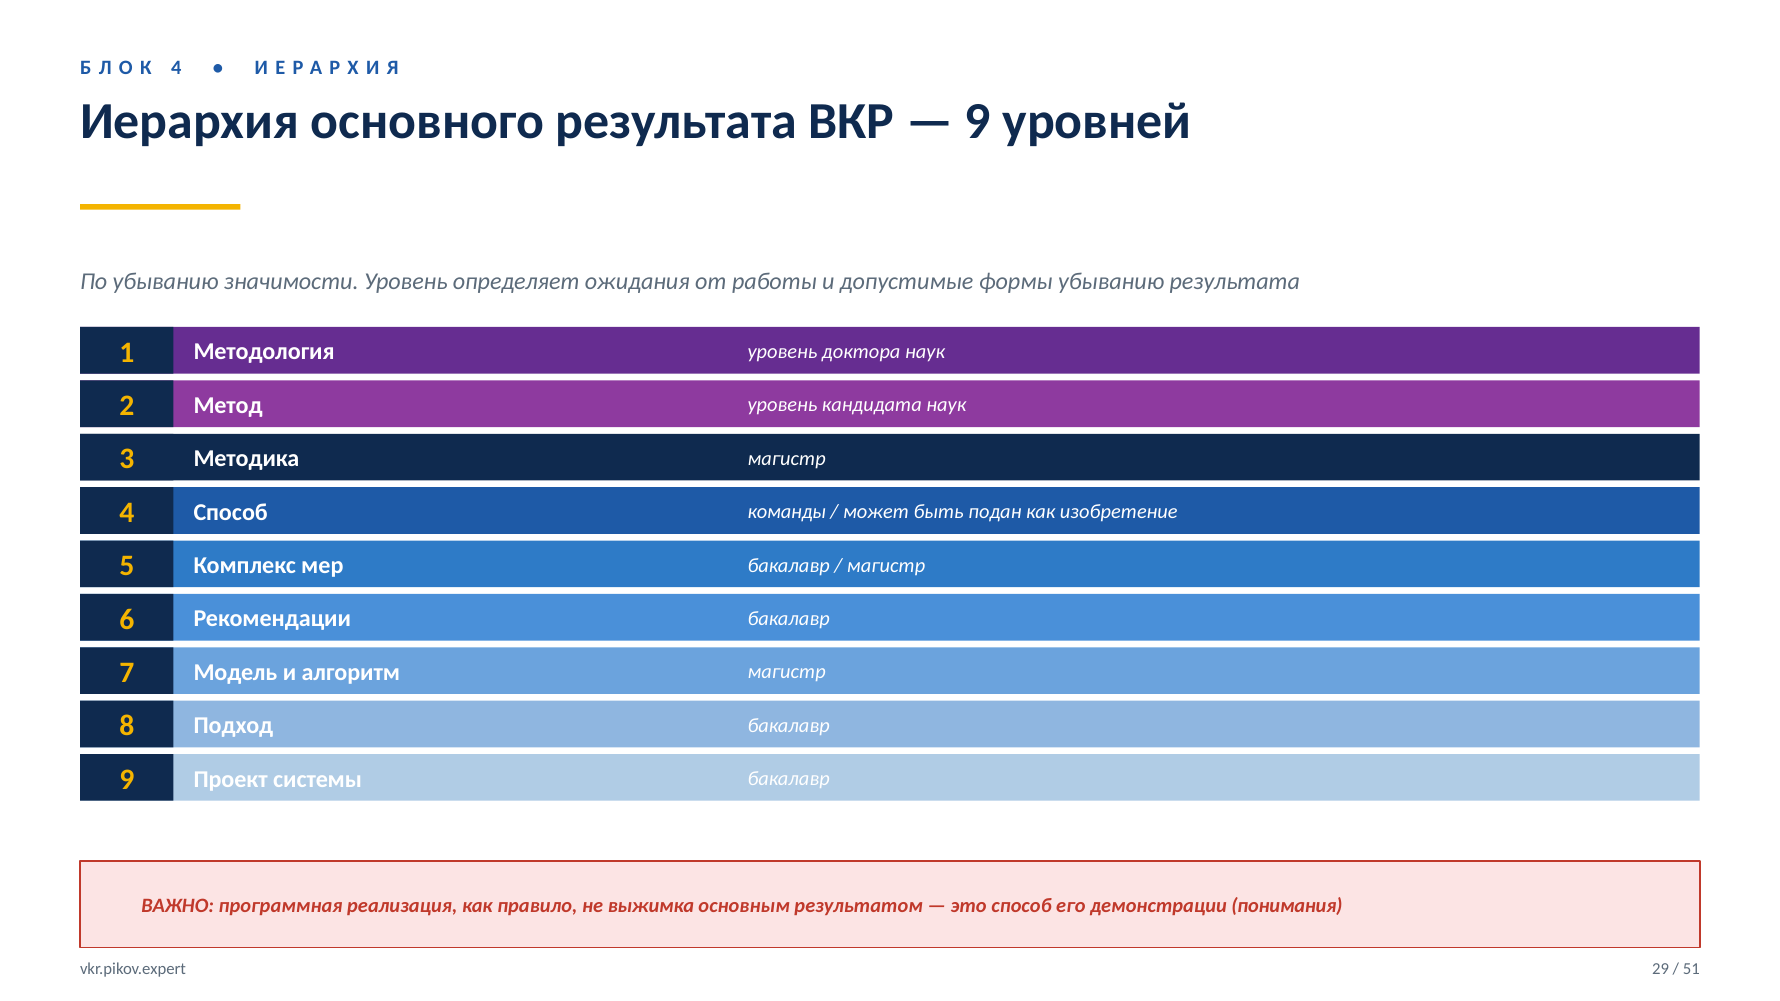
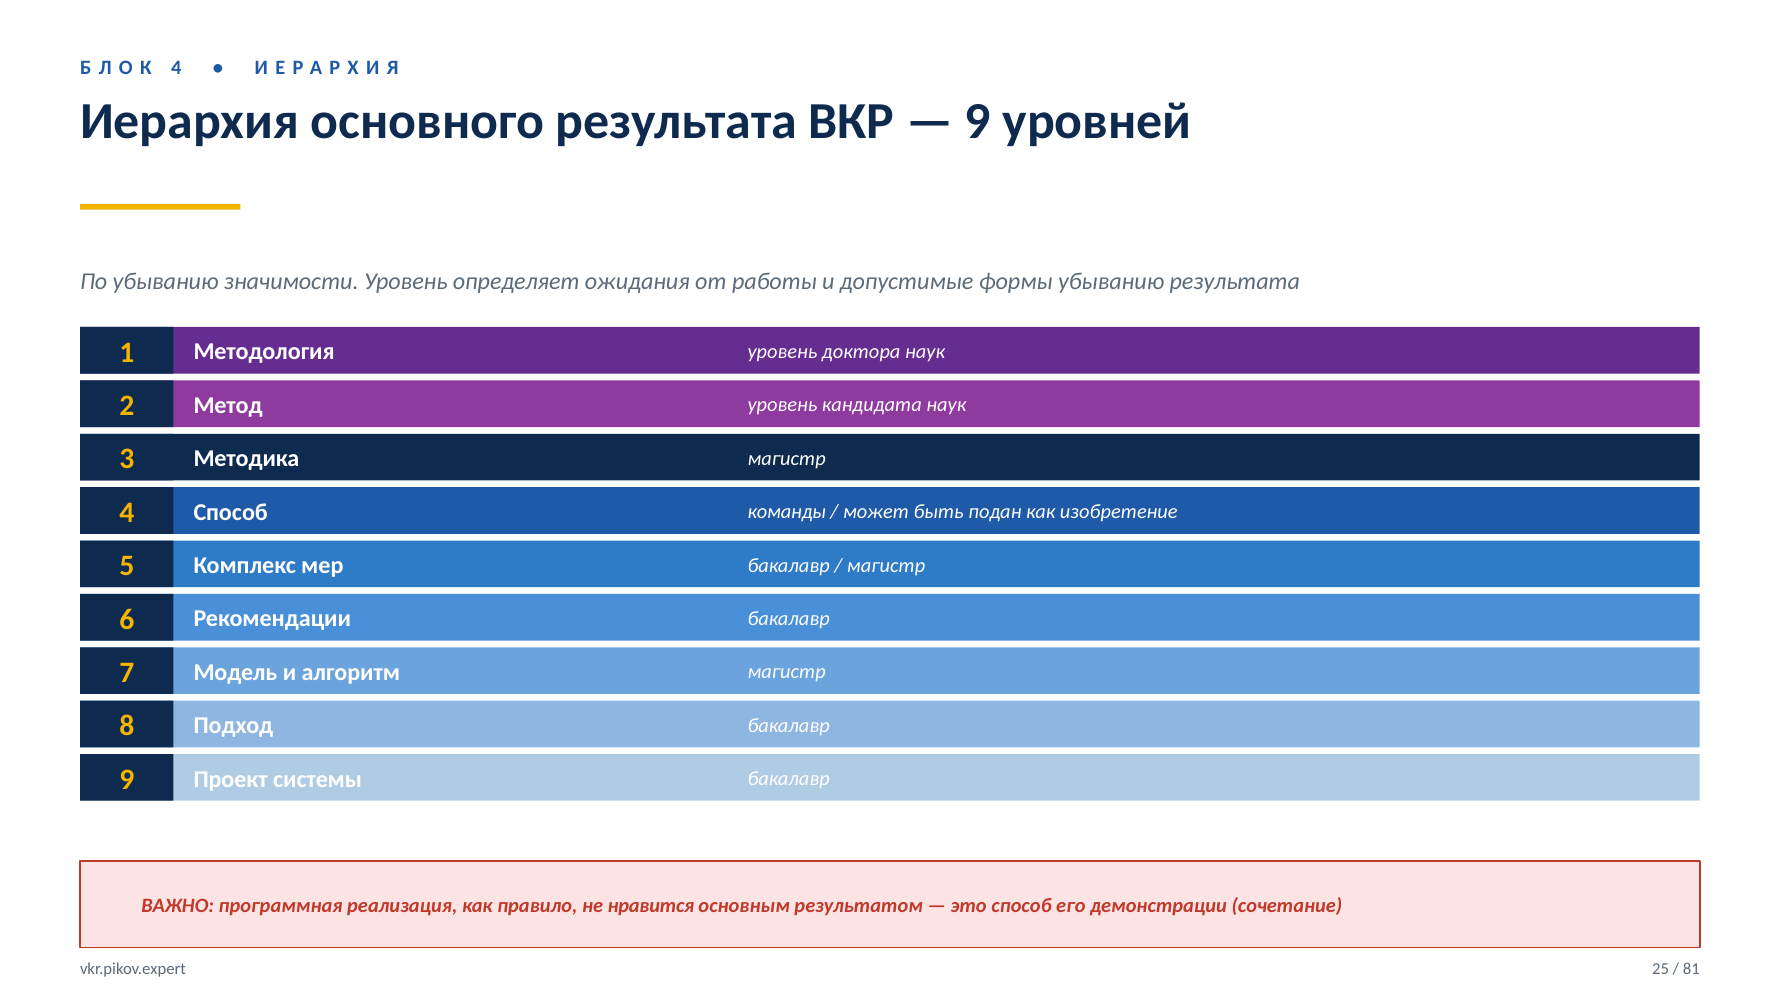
выжимка: выжимка -> нравится (651, 906)
понимания: понимания -> сочетание (1287, 906)
29: 29 -> 25 (1661, 969)
51: 51 -> 81 (1691, 969)
